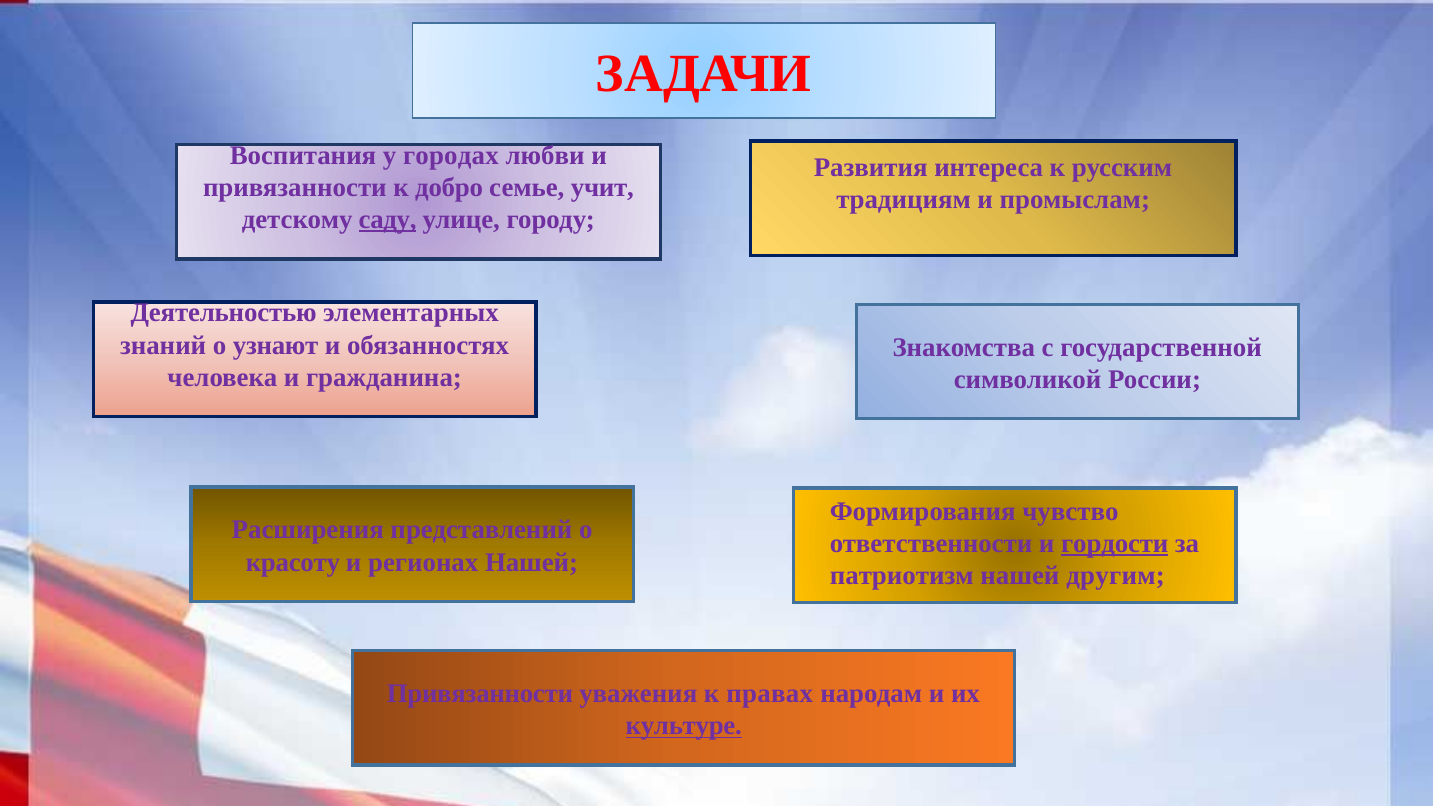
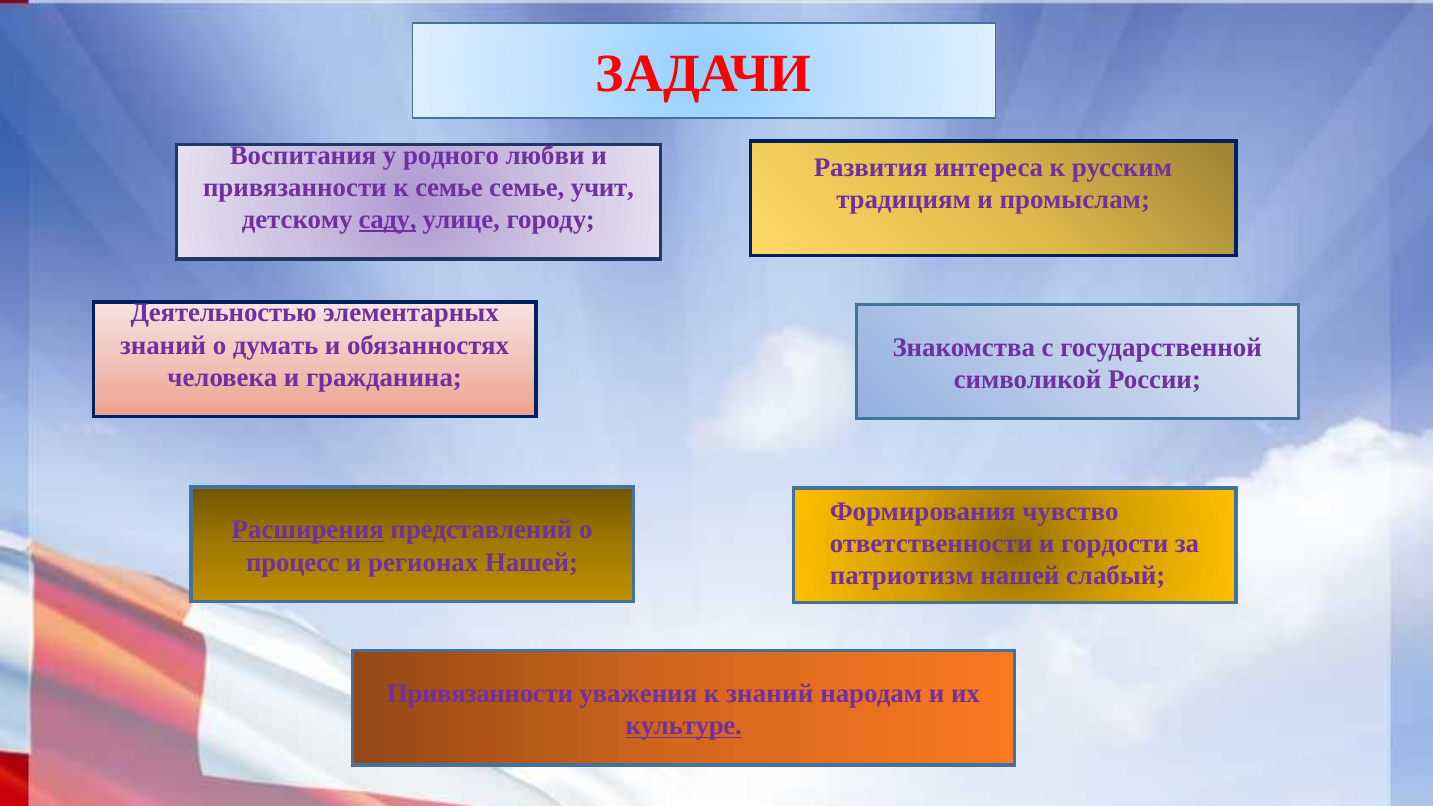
городах: городах -> родного (451, 155)
к добро: добро -> семье (449, 187)
узнают: узнают -> думать (276, 345)
Расширения underline: none -> present (308, 530)
гордости underline: present -> none (1115, 544)
красоту: красоту -> процесс (293, 562)
другим: другим -> слабый (1116, 576)
к правах: правах -> знаний (770, 694)
